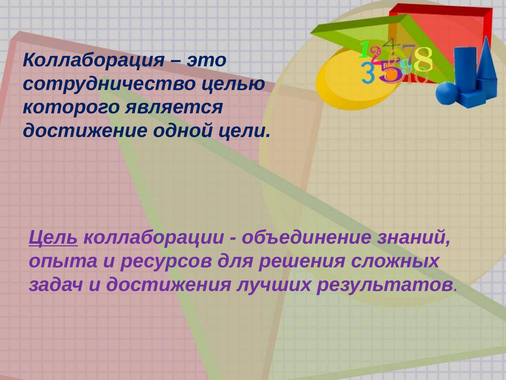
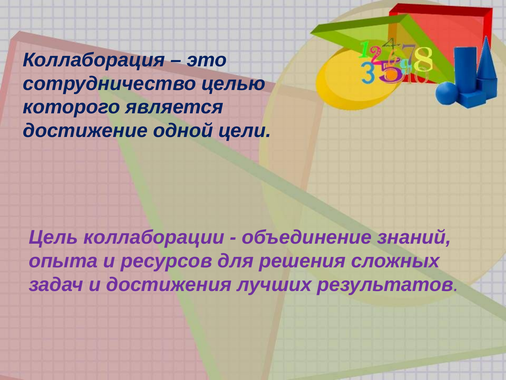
Цель underline: present -> none (53, 237)
